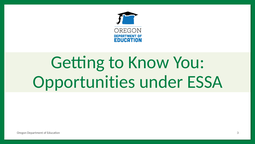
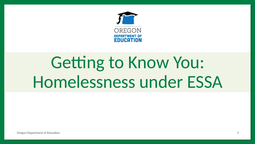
Opportunities: Opportunities -> Homelessness (84, 82)
